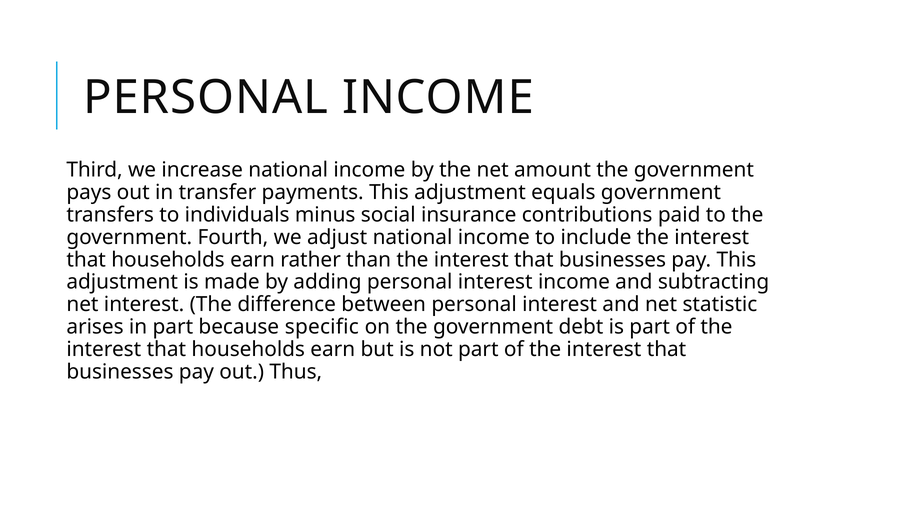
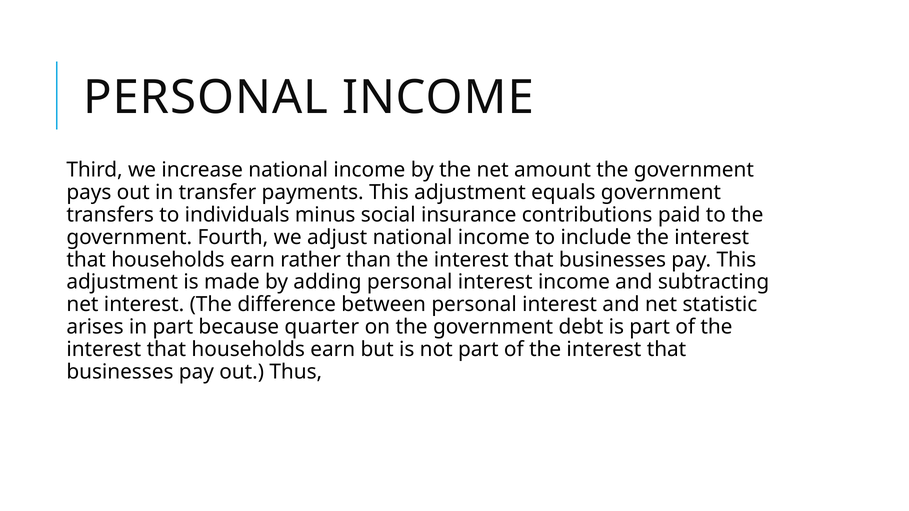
specific: specific -> quarter (322, 327)
